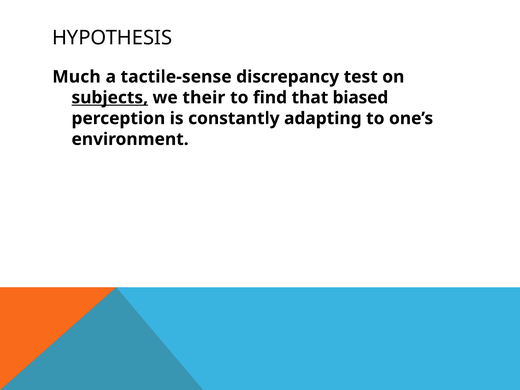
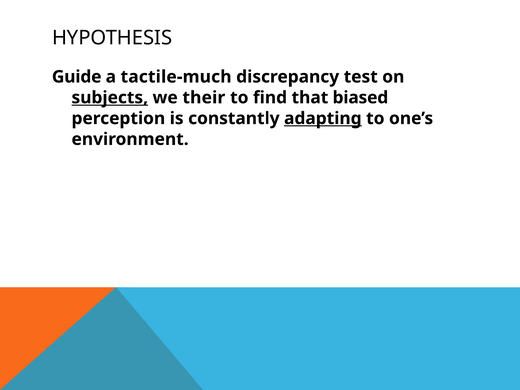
Much: Much -> Guide (77, 77)
tactile-sense: tactile-sense -> tactile-much (176, 77)
adapting underline: none -> present (323, 118)
